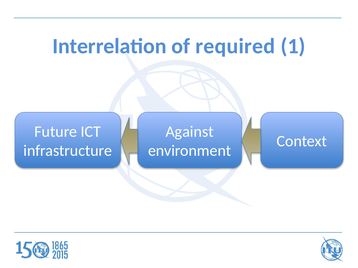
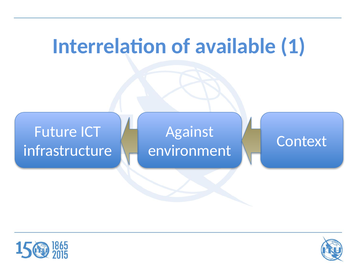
required: required -> available (235, 46)
